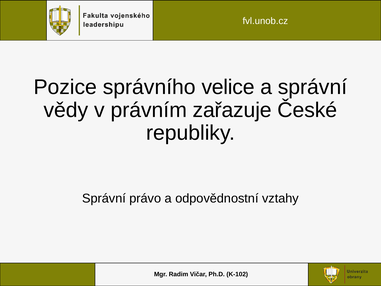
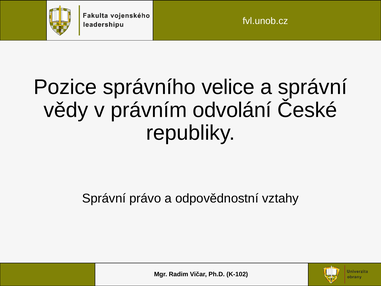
zařazuje: zařazuje -> odvolání (232, 110)
